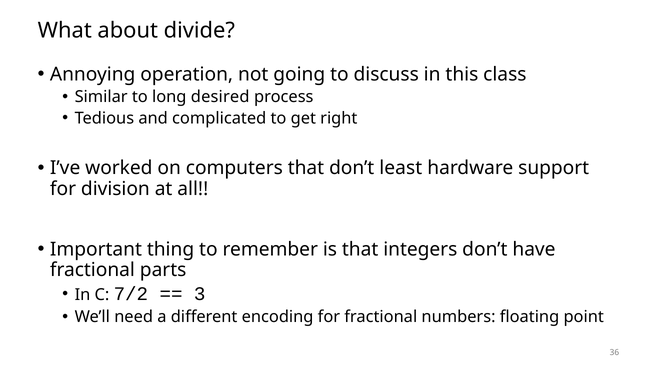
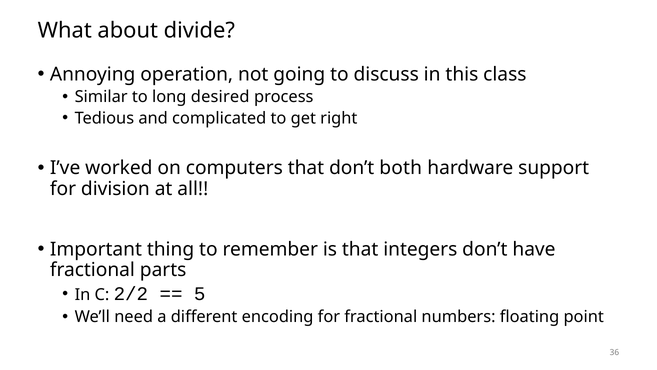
least: least -> both (401, 168)
7/2: 7/2 -> 2/2 (131, 294)
3: 3 -> 5 (200, 294)
